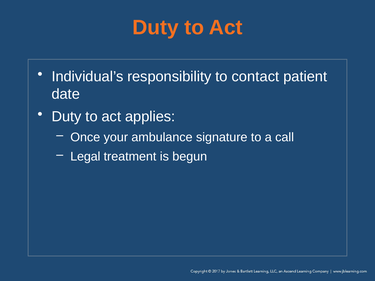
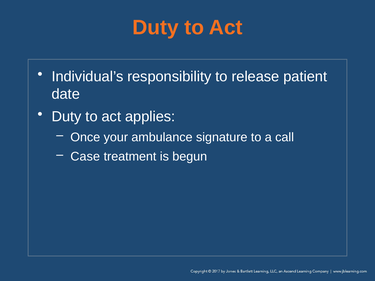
contact: contact -> release (255, 77)
Legal: Legal -> Case (85, 157)
